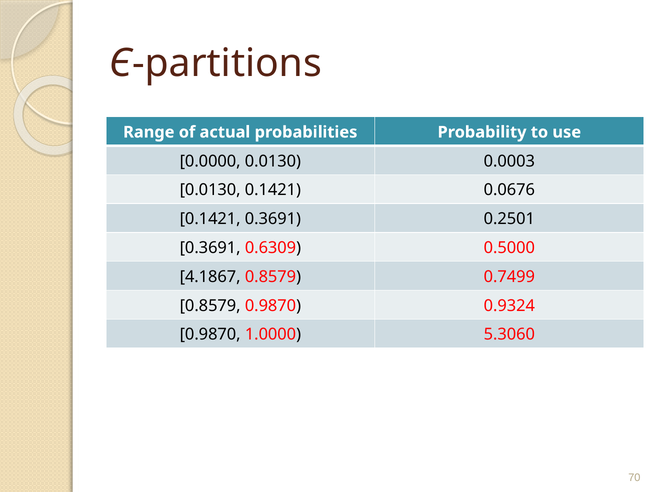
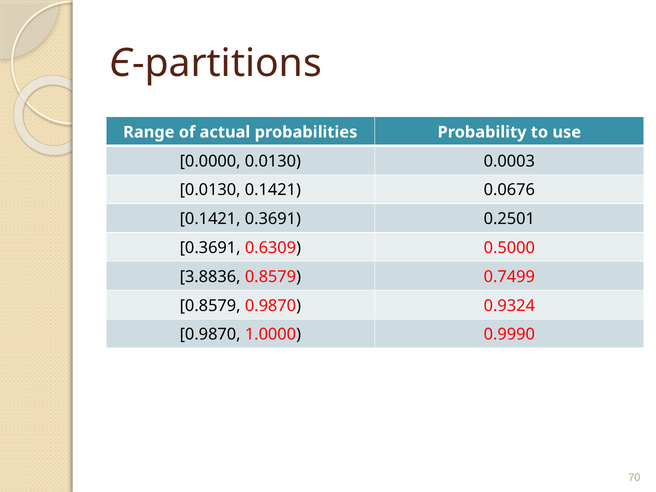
4.1867: 4.1867 -> 3.8836 (210, 277)
5.3060: 5.3060 -> 0.9990 (509, 334)
